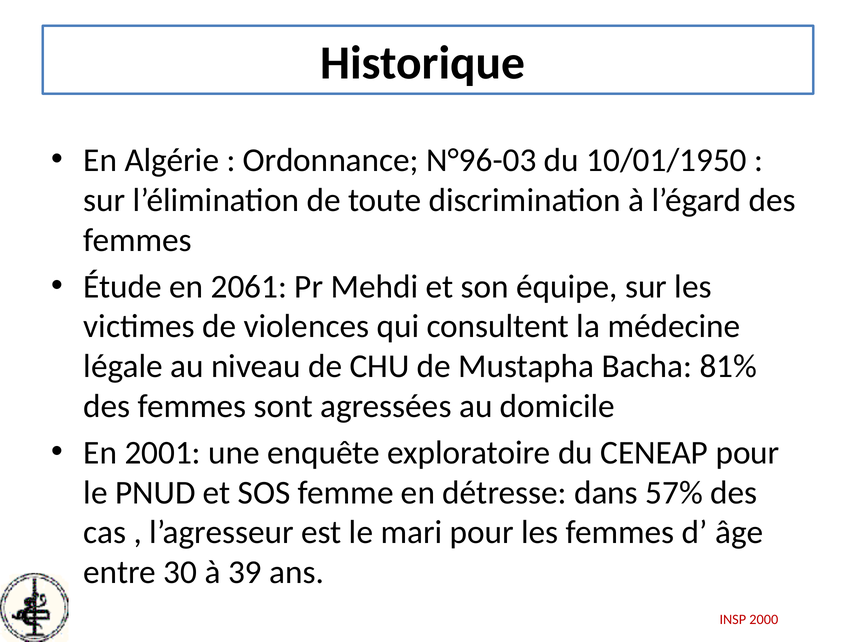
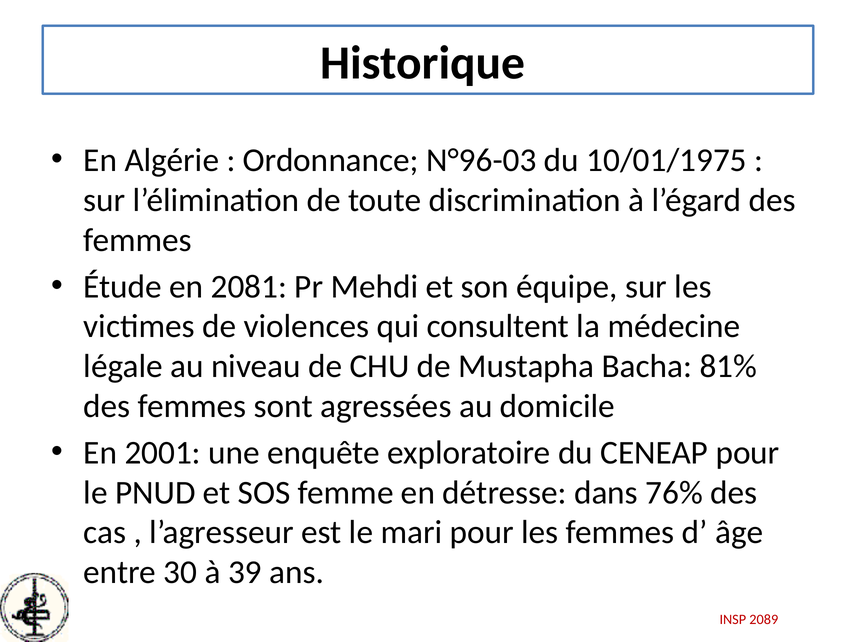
10/01/1950: 10/01/1950 -> 10/01/1975 (667, 160)
2061: 2061 -> 2081 (249, 287)
57%: 57% -> 76% (674, 493)
2000: 2000 -> 2089 (764, 620)
